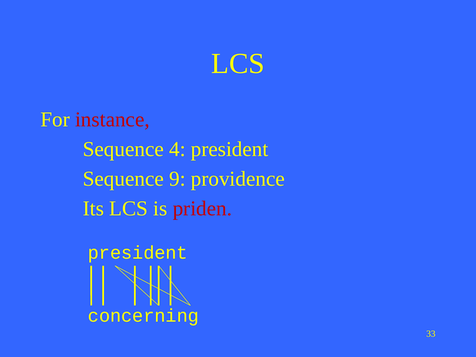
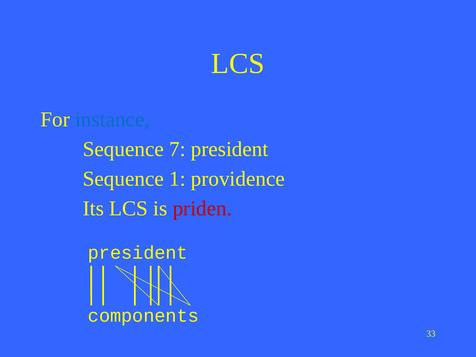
instance colour: red -> blue (112, 120)
4: 4 -> 7 (177, 149)
9: 9 -> 1 (177, 179)
concerning: concerning -> components (143, 316)
